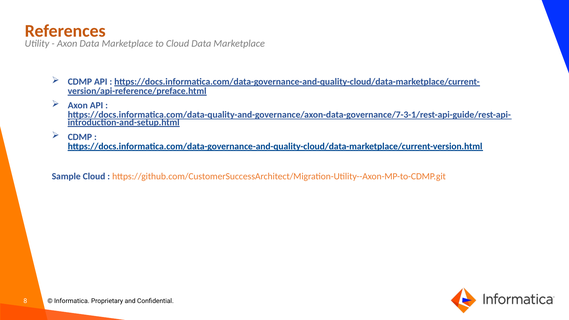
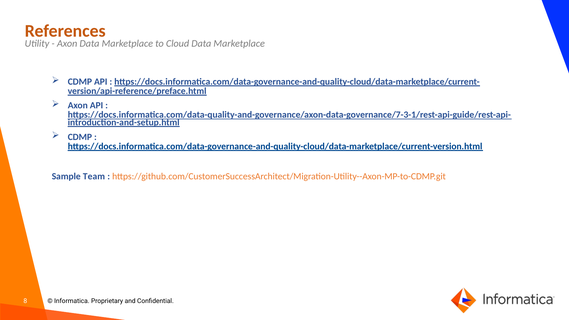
Sample Cloud: Cloud -> Team (94, 176)
